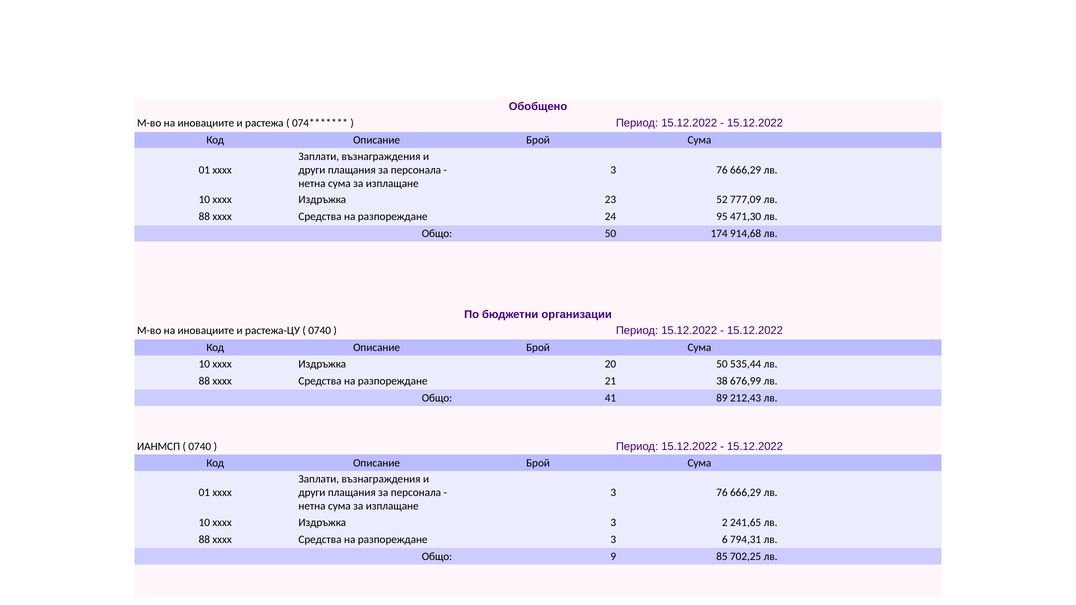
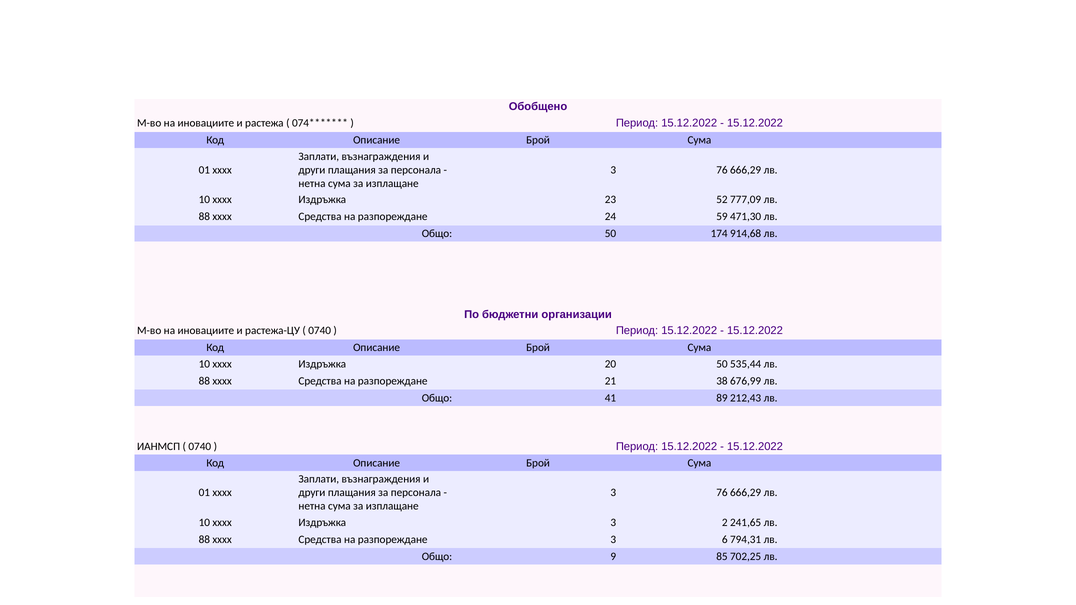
95: 95 -> 59 (722, 217)
